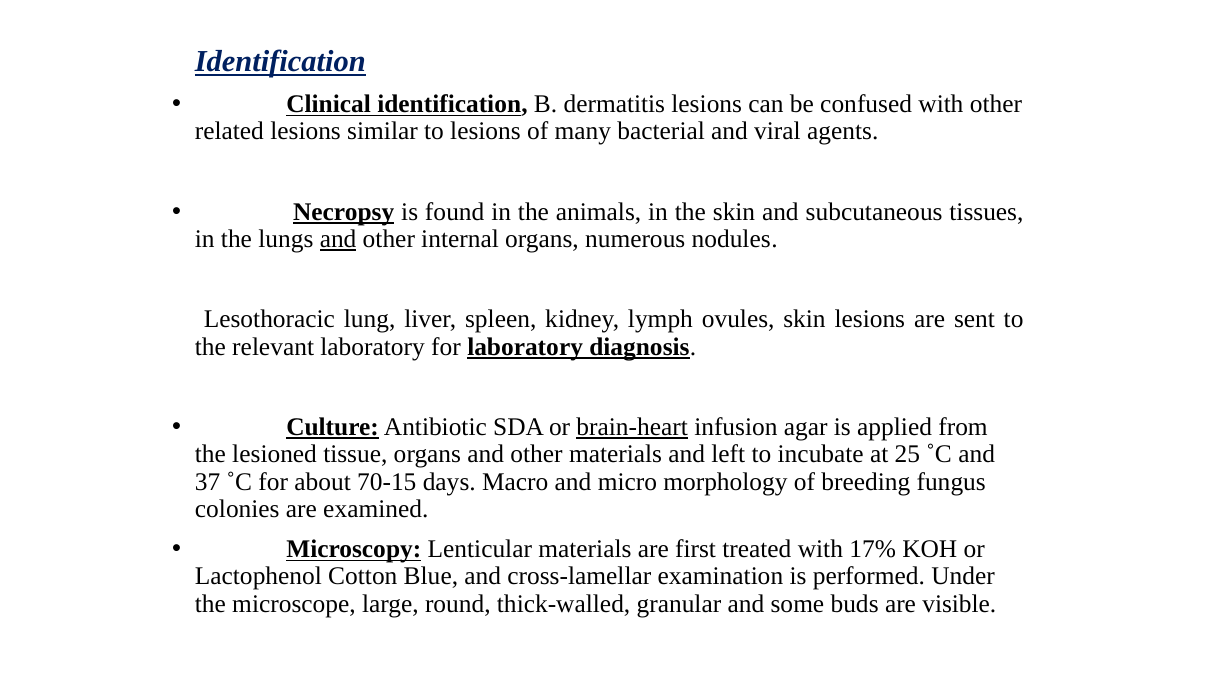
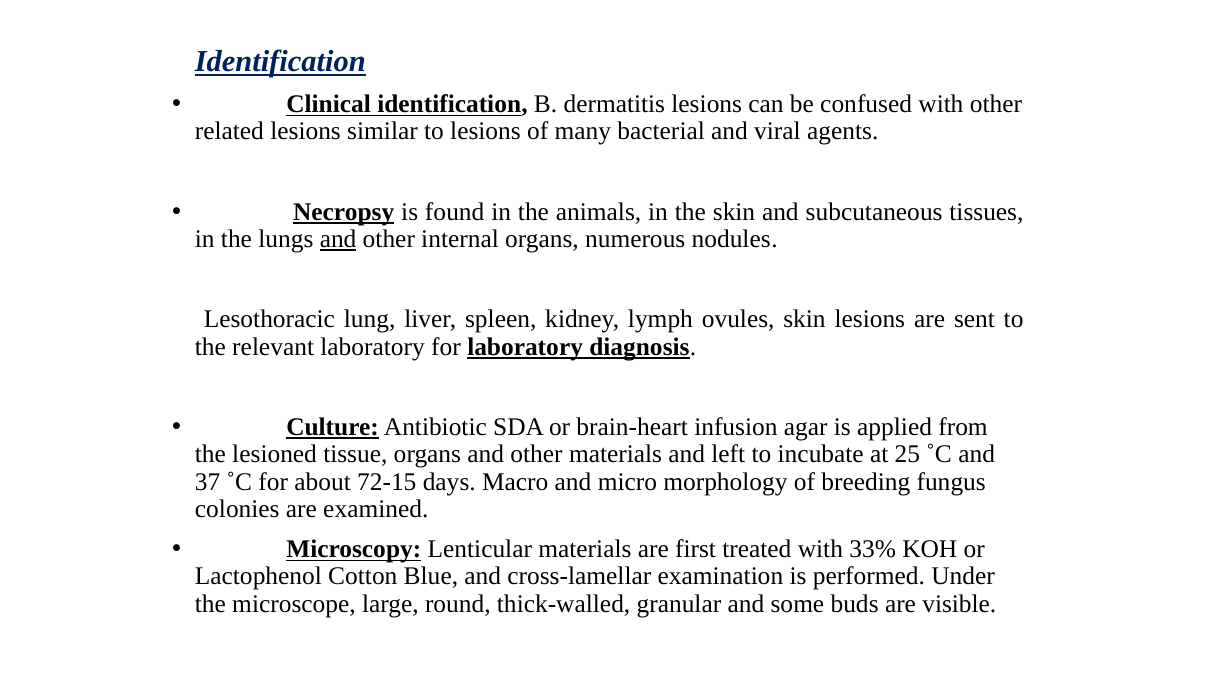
brain-heart underline: present -> none (632, 427)
70-15: 70-15 -> 72-15 (387, 482)
17%: 17% -> 33% (873, 549)
